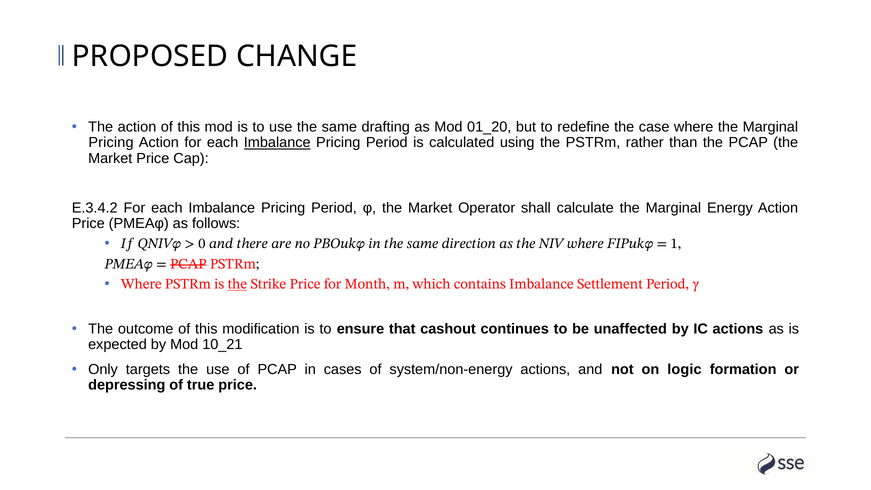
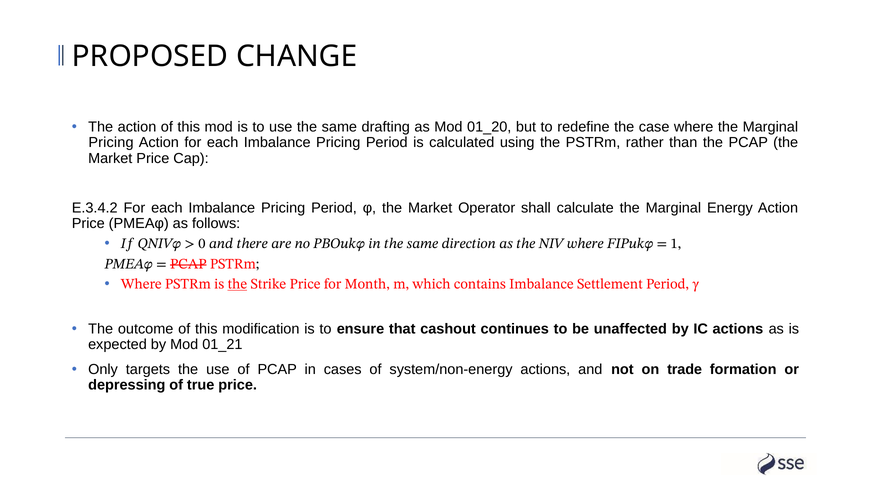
Imbalance underline: present -> none (277, 143)
10_21: 10_21 -> 01_21 (222, 345)
logic: logic -> trade (685, 369)
